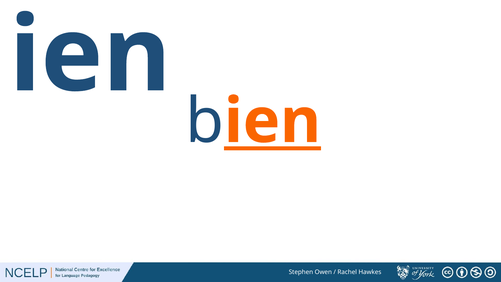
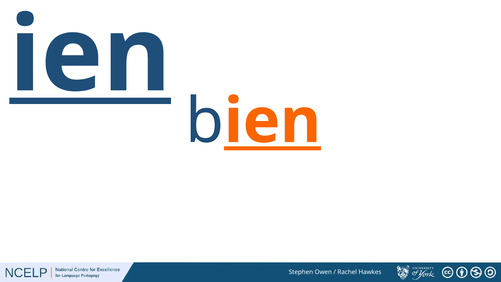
ien underline: none -> present (90, 56)
